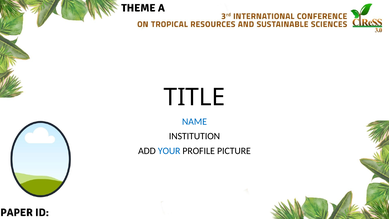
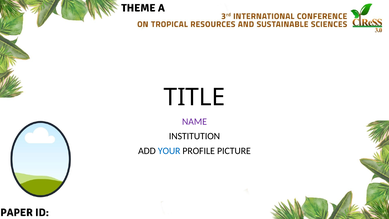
NAME colour: blue -> purple (194, 122)
